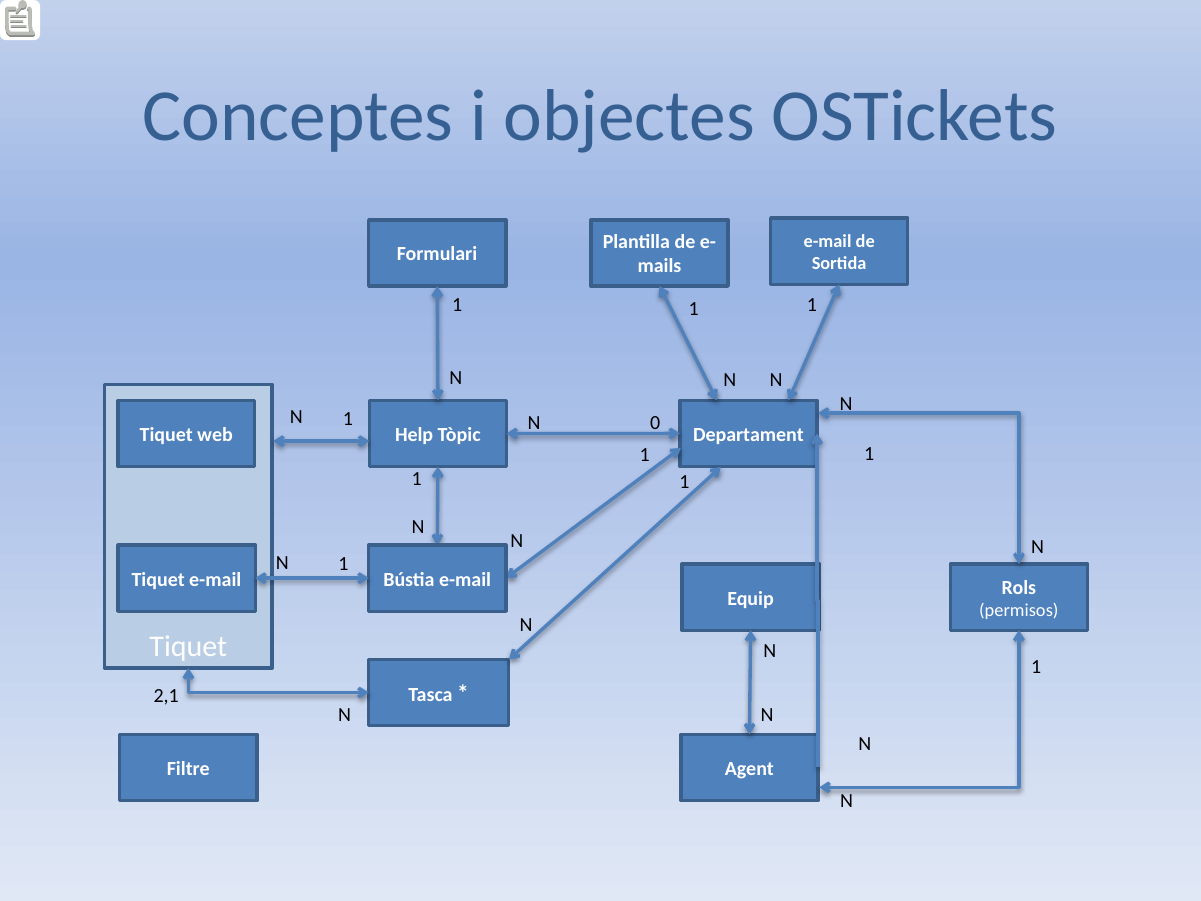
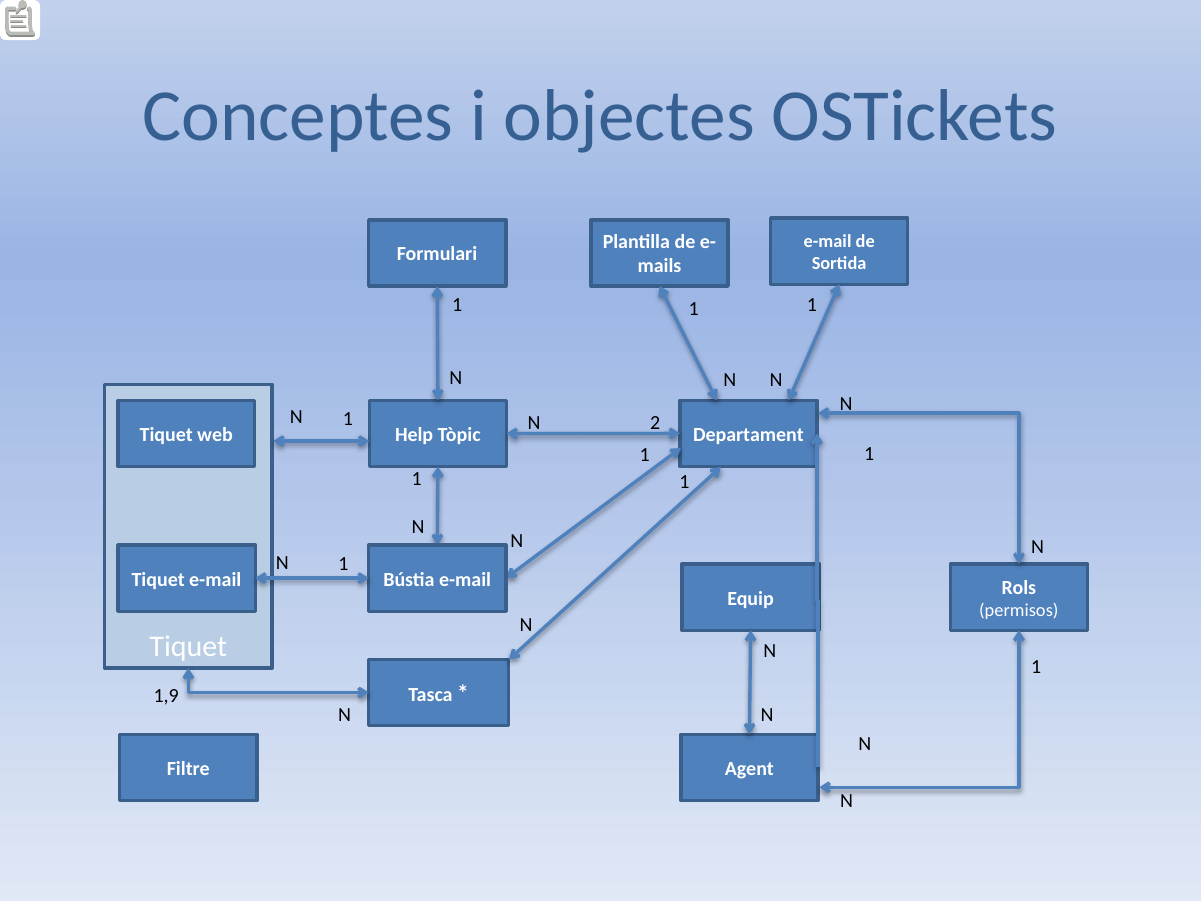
0: 0 -> 2 (655, 422)
2,1: 2,1 -> 1,9 (166, 696)
